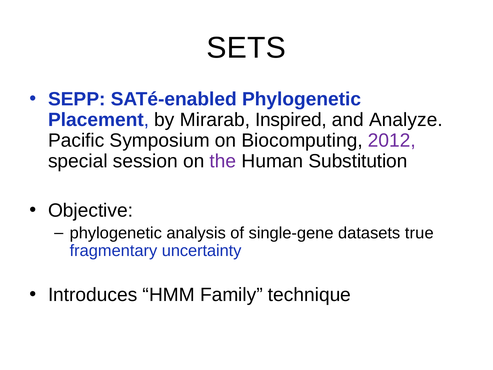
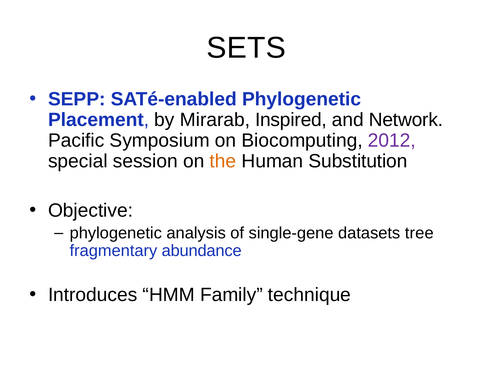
Analyze: Analyze -> Network (406, 120)
the colour: purple -> orange (223, 161)
true: true -> tree (419, 233)
uncertainty: uncertainty -> abundance (202, 250)
